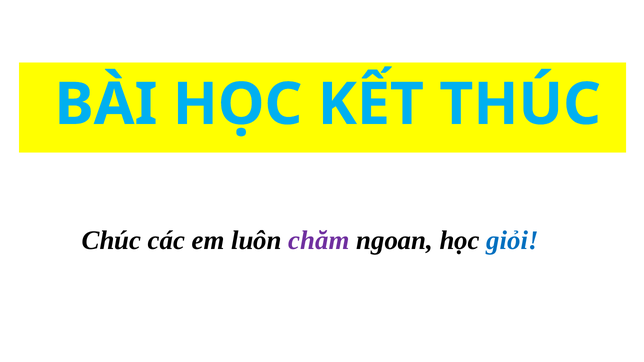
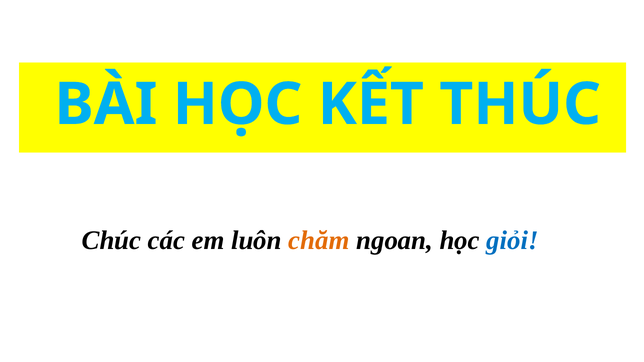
chăm colour: purple -> orange (319, 240)
